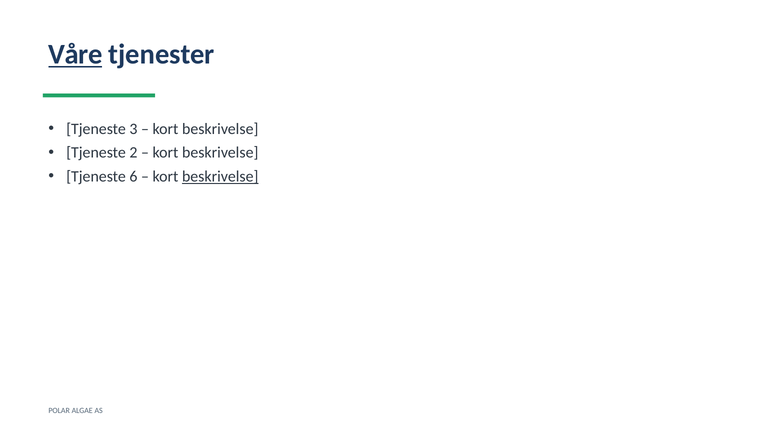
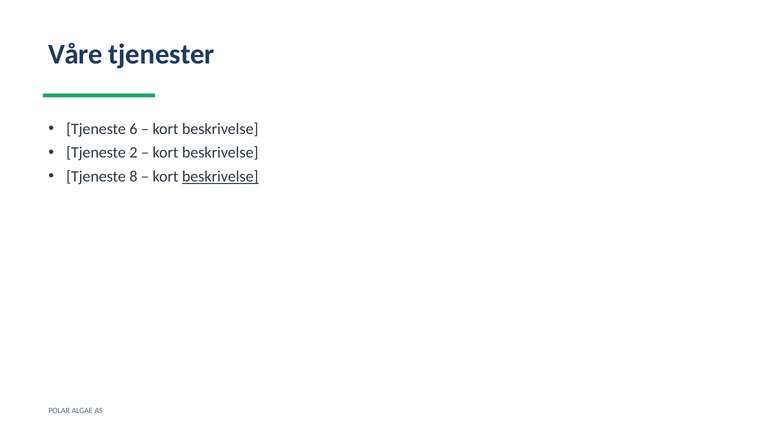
Våre underline: present -> none (75, 54)
3: 3 -> 6 (133, 129)
6: 6 -> 8 (133, 176)
